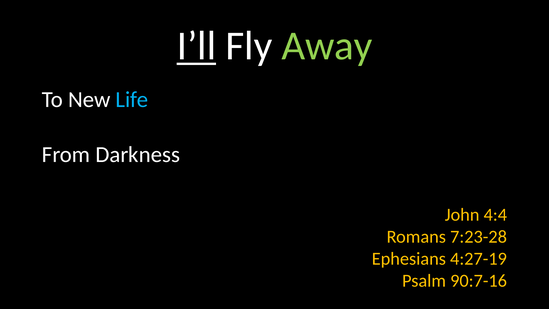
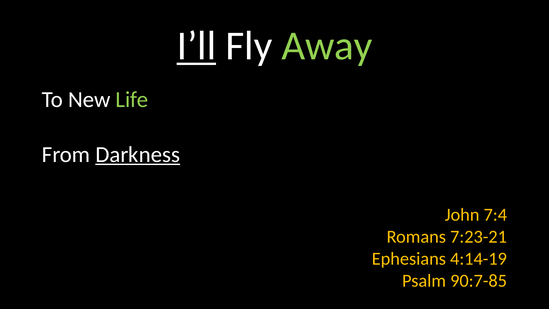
Life colour: light blue -> light green (132, 100)
Darkness underline: none -> present (138, 154)
4:4: 4:4 -> 7:4 (495, 215)
7:23-28: 7:23-28 -> 7:23-21 (479, 237)
4:27-19: 4:27-19 -> 4:14-19 (478, 259)
90:7-16: 90:7-16 -> 90:7-85 (479, 281)
